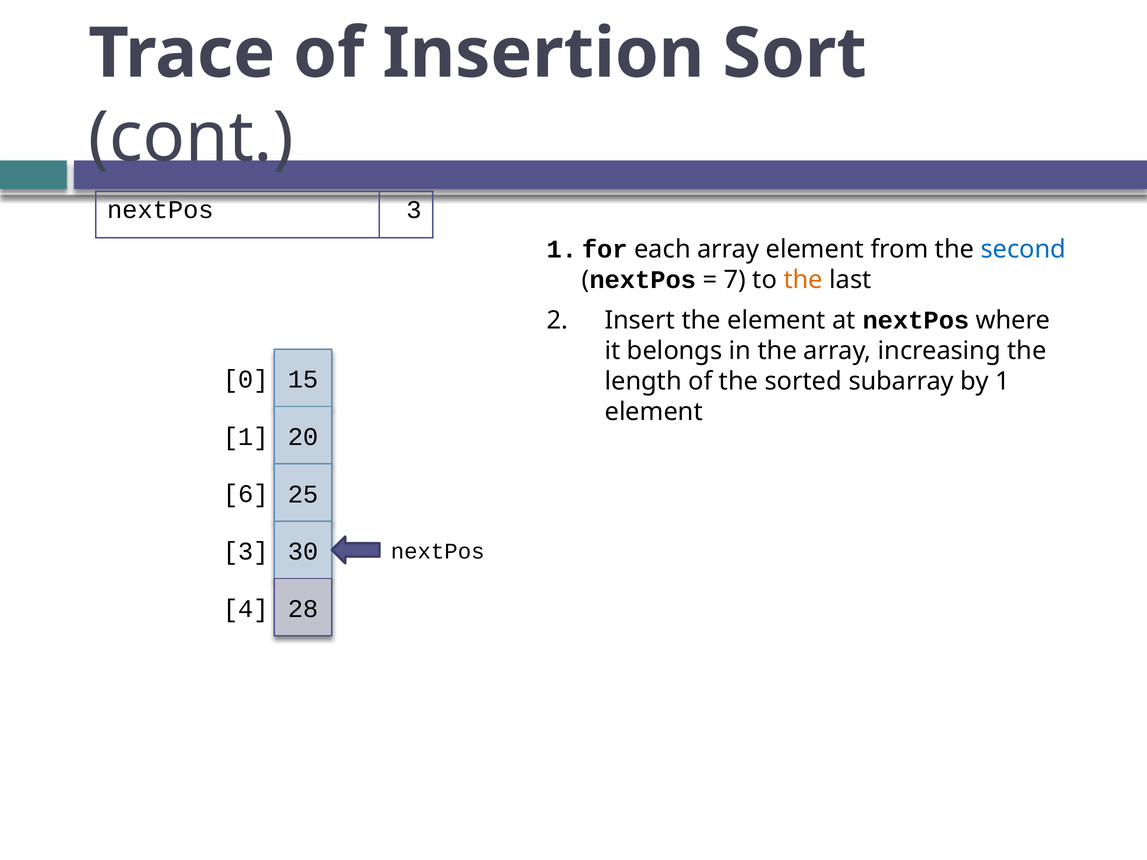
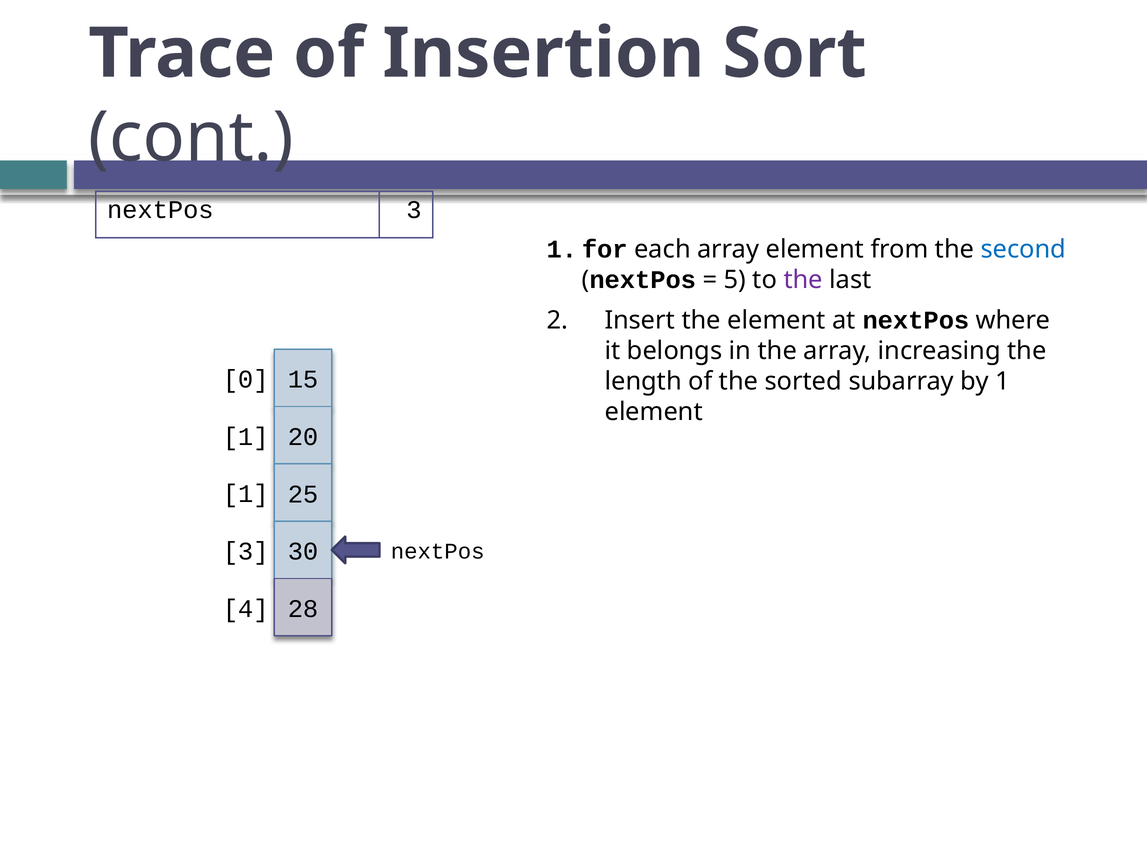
7: 7 -> 5 (735, 280)
the colour: orange -> purple (803, 280)
6: 6 -> 1 (246, 494)
